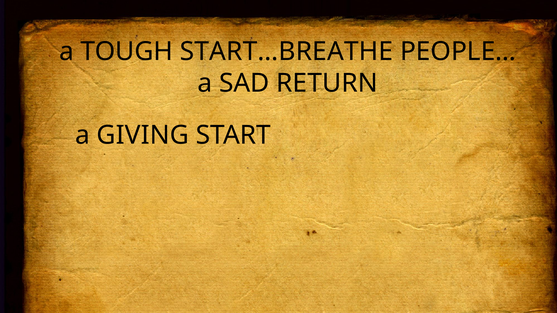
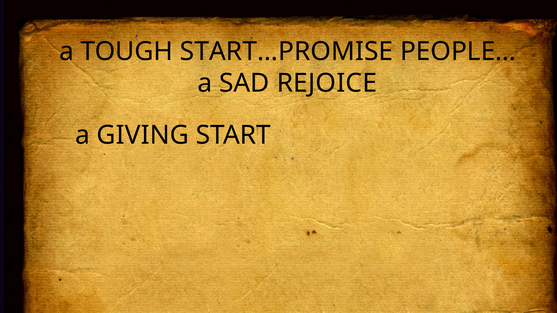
START…BREATHE: START…BREATHE -> START…PROMISE (287, 52)
RETURN: RETURN -> REJOICE (327, 83)
